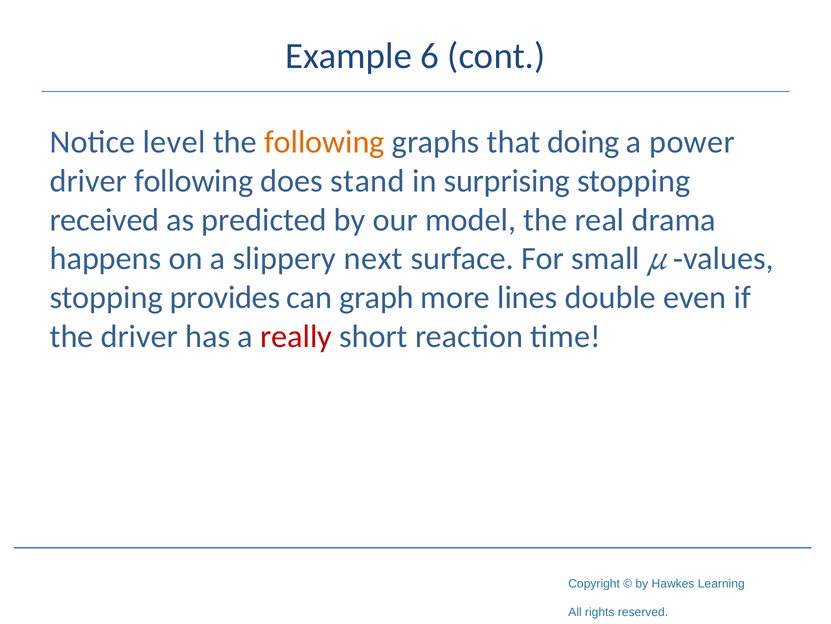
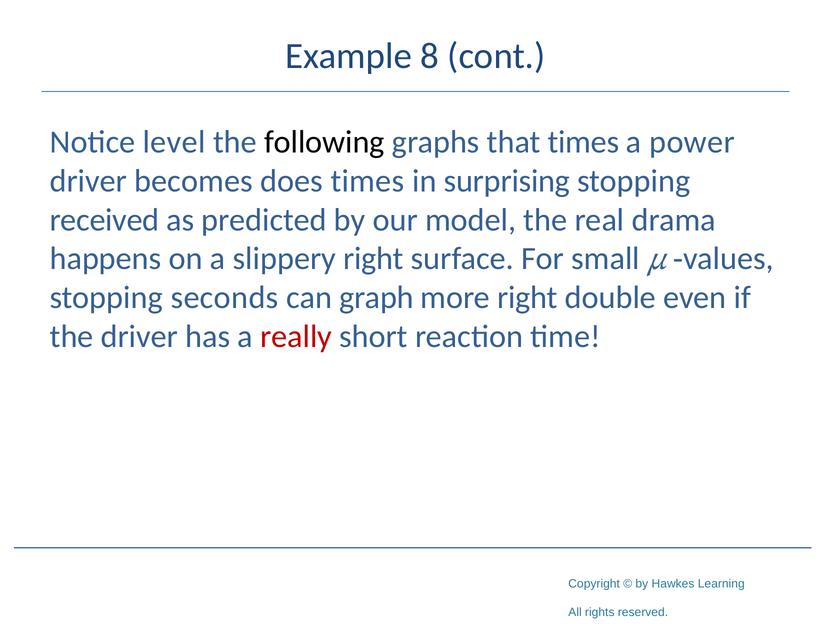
6: 6 -> 8 (430, 56)
following colour: orange -> black (324, 142)
that doing: doing -> times (583, 142)
driver following: following -> becomes (194, 181)
does stand: stand -> times (368, 181)
slippery next: next -> right (374, 258)
provides: provides -> seconds (225, 297)
more lines: lines -> right (527, 297)
